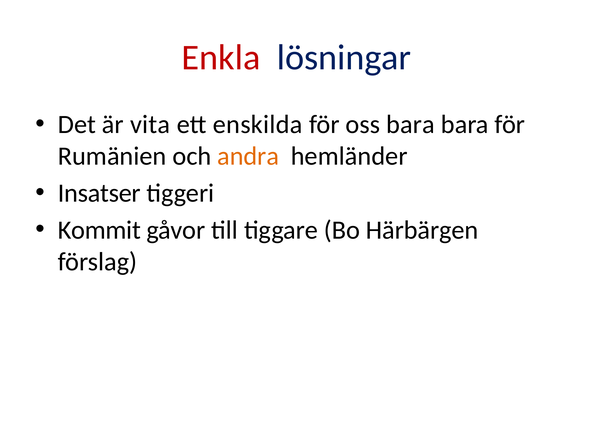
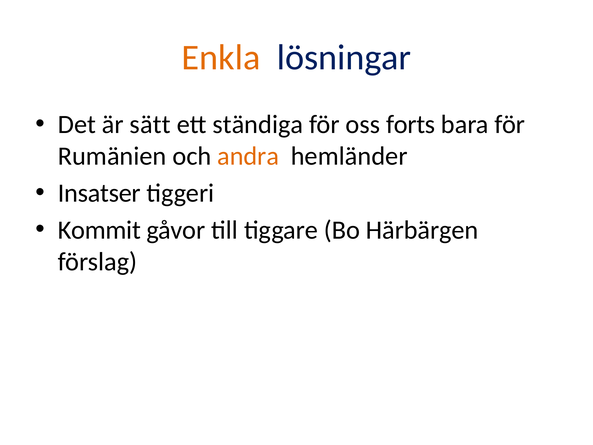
Enkla colour: red -> orange (221, 57)
vita: vita -> sätt (150, 124)
enskilda: enskilda -> ständiga (258, 124)
oss bara: bara -> forts (411, 124)
